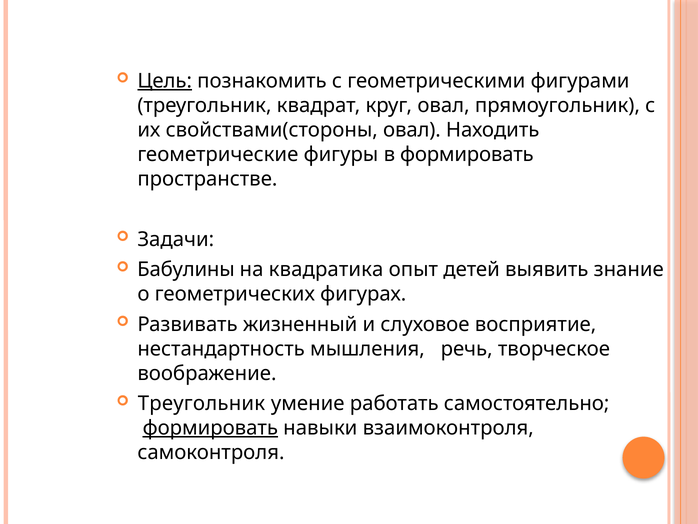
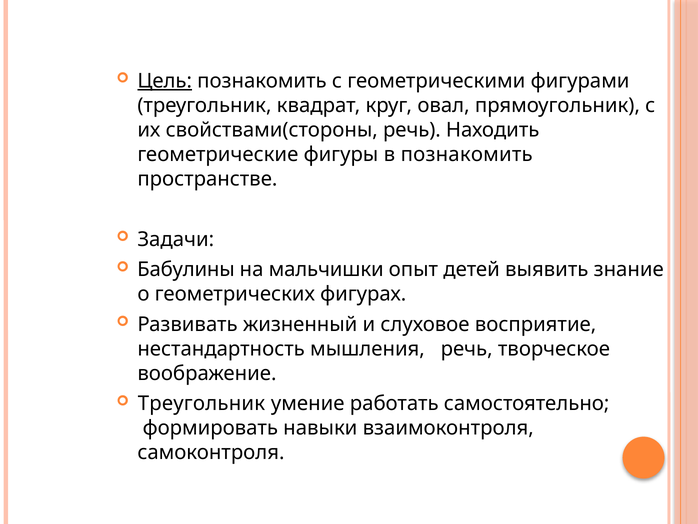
свойствами(стороны овал: овал -> речь (412, 130)
в формировать: формировать -> познакомить (467, 154)
квадратика: квадратика -> мальчишки (326, 269)
формировать underline: present -> none (210, 428)
